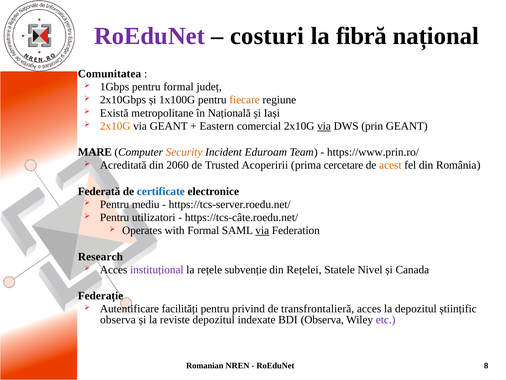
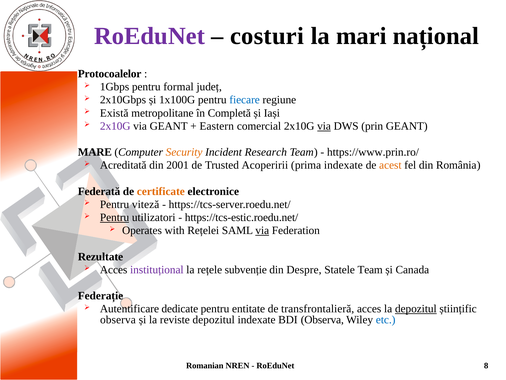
fibră: fibră -> mari (361, 36)
Comunitatea: Comunitatea -> Protocoalelor (110, 74)
fiecare colour: orange -> blue (245, 100)
Națională: Națională -> Completă (229, 113)
2x10G colour: orange -> purple (115, 126)
Eduroam: Eduroam -> Research (266, 152)
2060: 2060 -> 2001 (178, 165)
prima cercetare: cercetare -> indexate (343, 165)
certificate colour: blue -> orange (161, 191)
mediu: mediu -> viteză (146, 204)
Pentru underline: none -> present (115, 217)
https://tcs-câte.roedu.net/: https://tcs-câte.roedu.net/ -> https://tcs-estic.roedu.net/ (242, 217)
with Formal: Formal -> Rețelei (203, 230)
Research: Research -> Rezultate (100, 256)
Rețelei: Rețelei -> Despre (304, 269)
Statele Nivel: Nivel -> Team (370, 269)
facilități: facilități -> dedicate (180, 308)
privind: privind -> entitate (249, 308)
depozitul underline: none -> present (416, 308)
etc colour: purple -> blue (386, 319)
